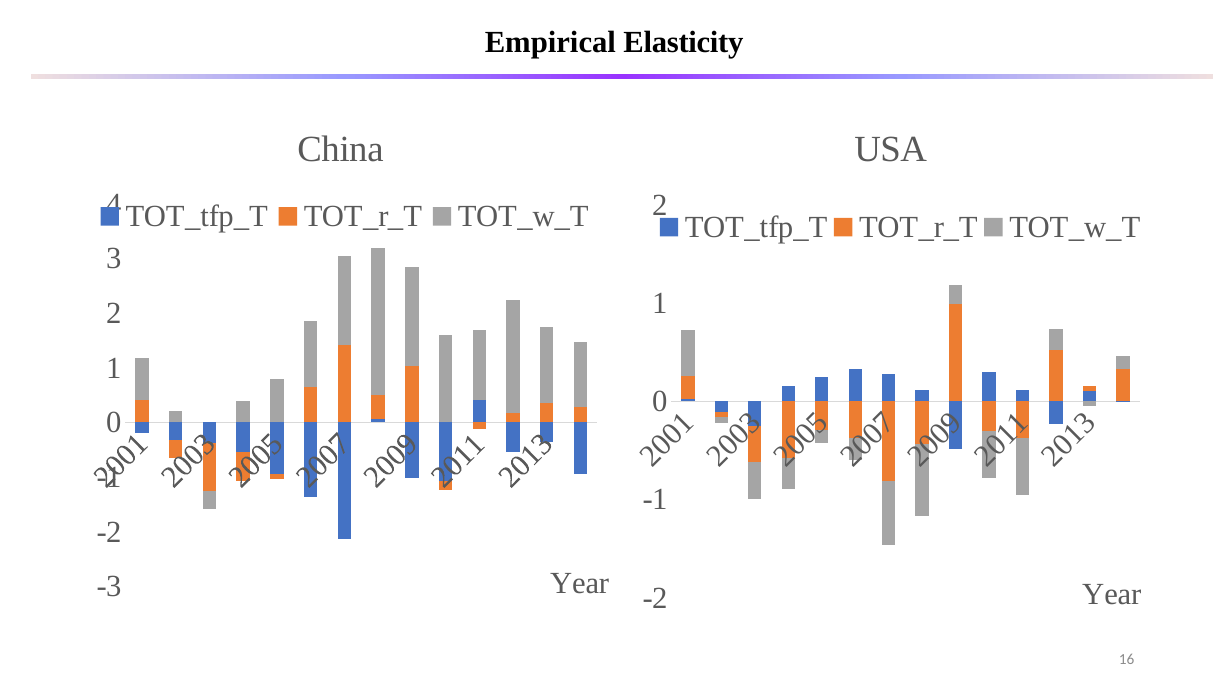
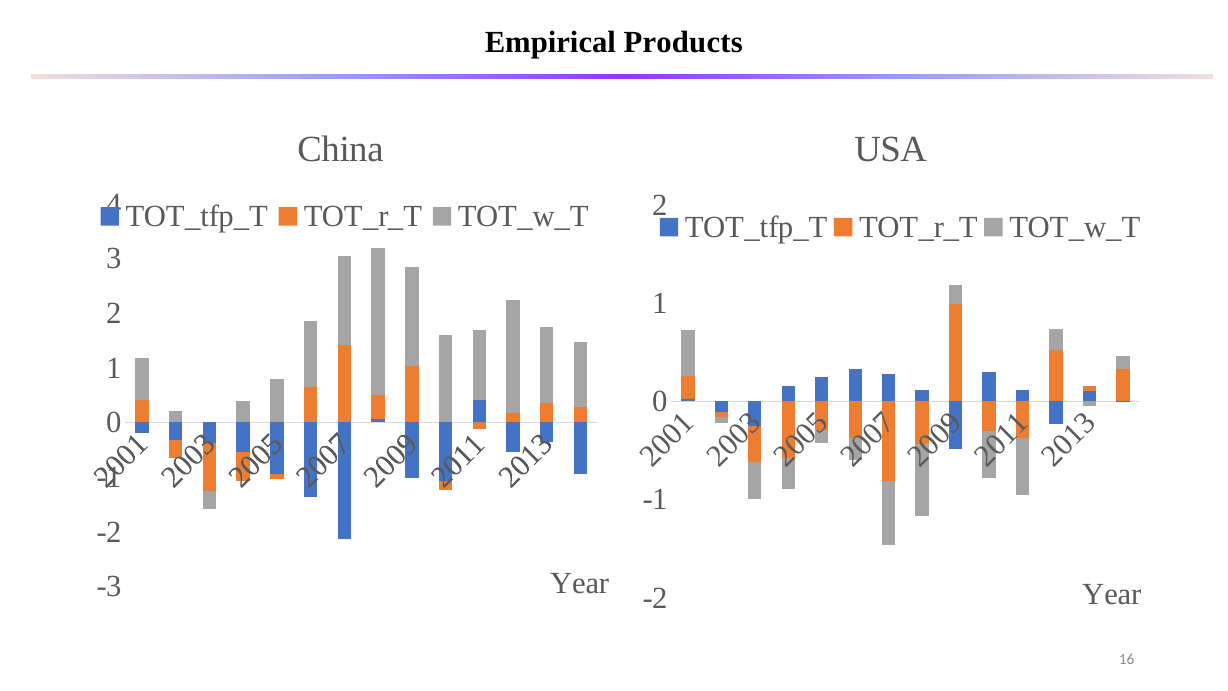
Elasticity: Elasticity -> Products (683, 42)
